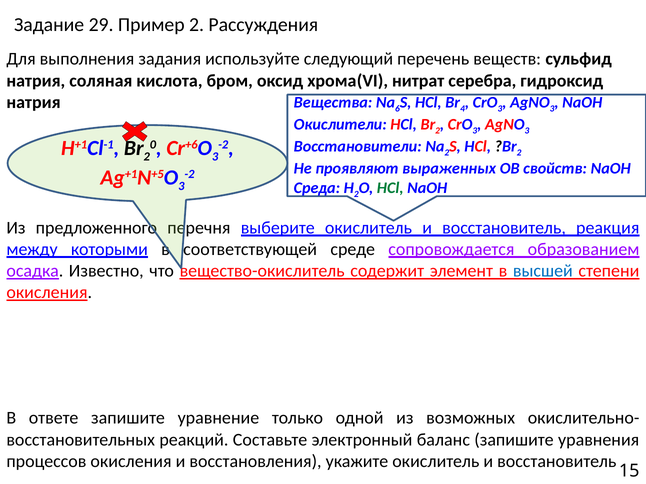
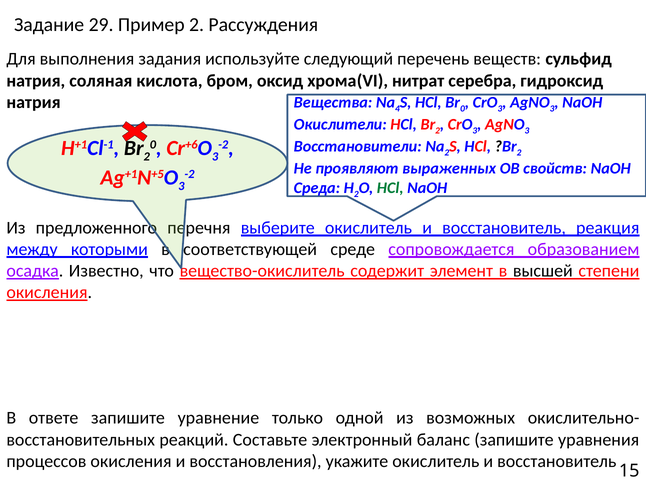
6: 6 -> 4 (397, 109)
4: 4 -> 0 (463, 109)
высшей colour: blue -> black (543, 271)
